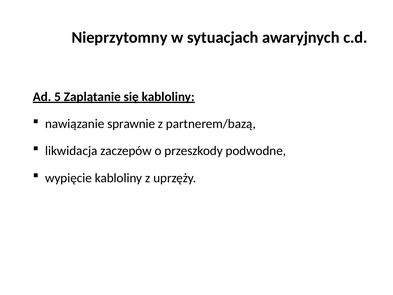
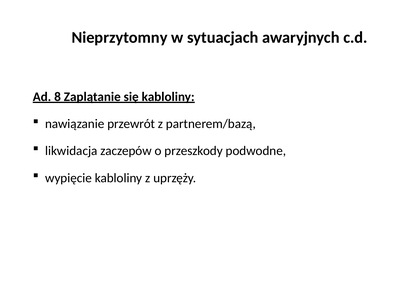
5: 5 -> 8 (58, 97)
sprawnie: sprawnie -> przewrót (131, 124)
